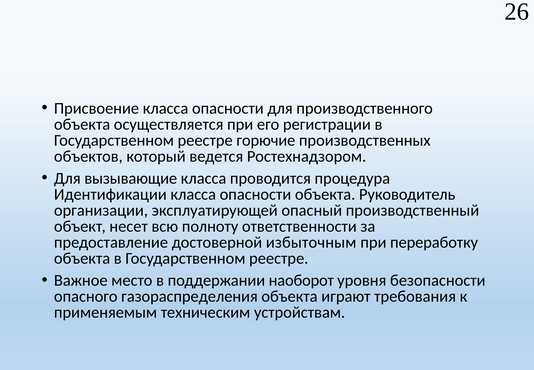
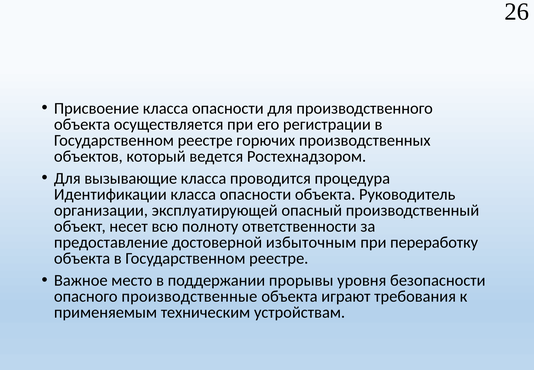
горючие: горючие -> горючих (266, 140)
наоборот: наоборот -> прорывы (301, 280)
газораспределения: газораспределения -> производственные (189, 296)
